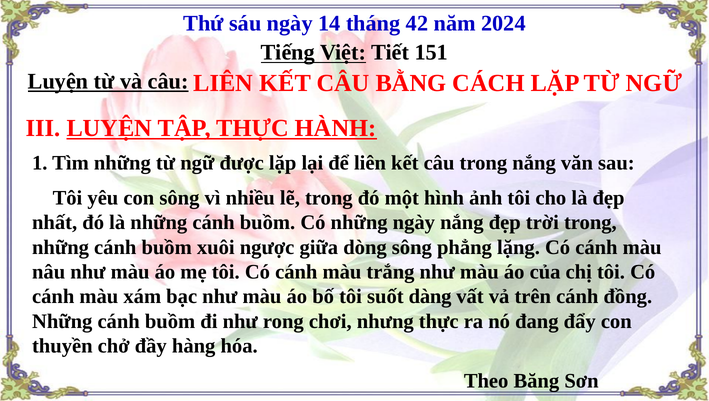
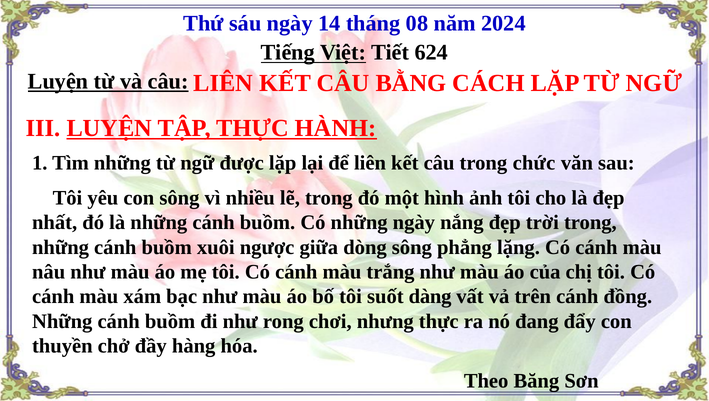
42: 42 -> 08 (417, 24)
151: 151 -> 624 (431, 53)
trong nắng: nắng -> chức (534, 163)
